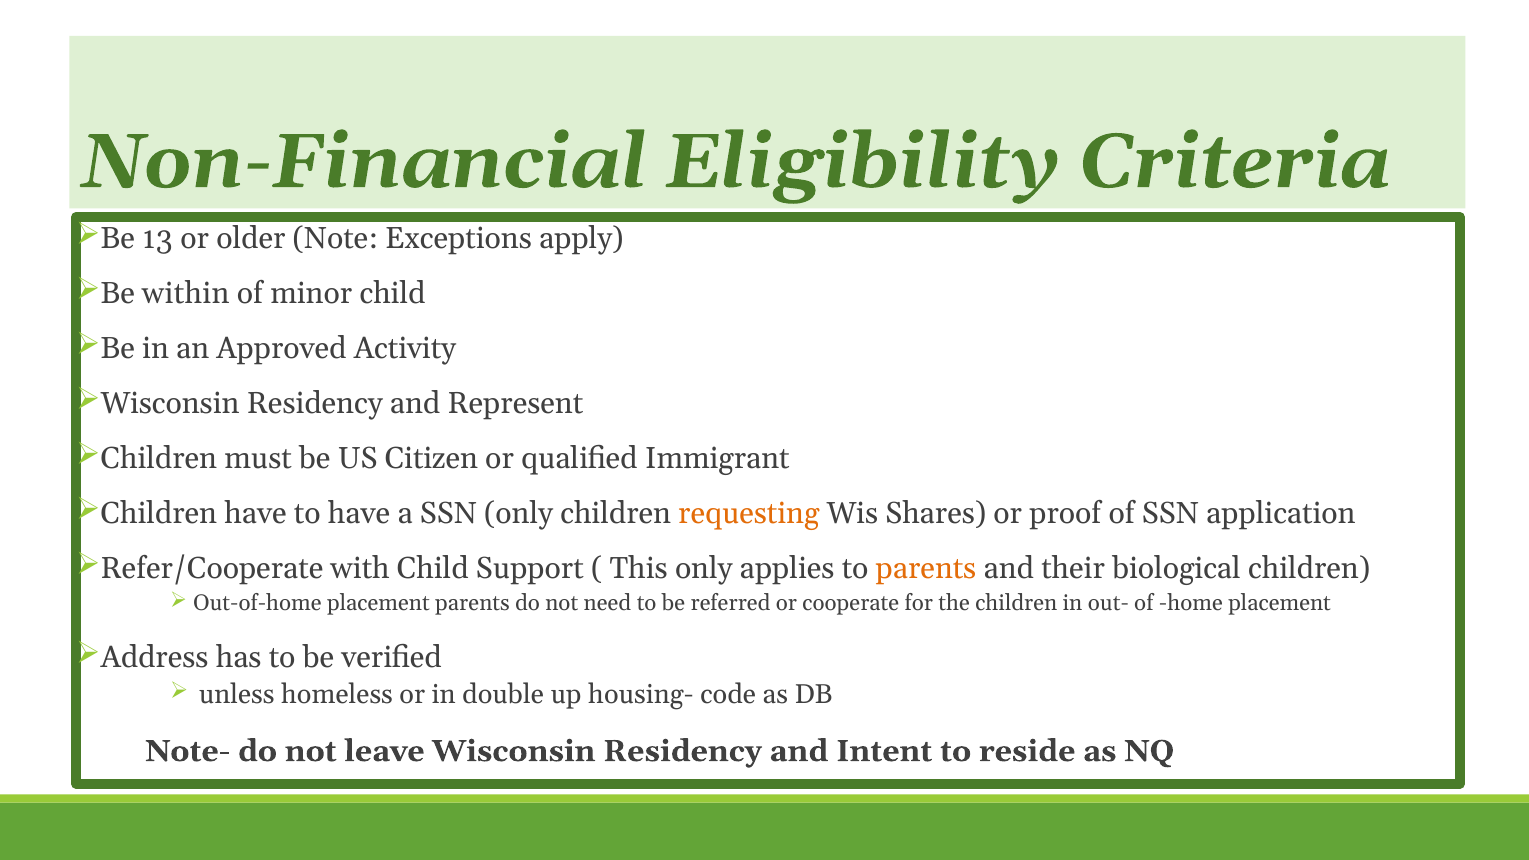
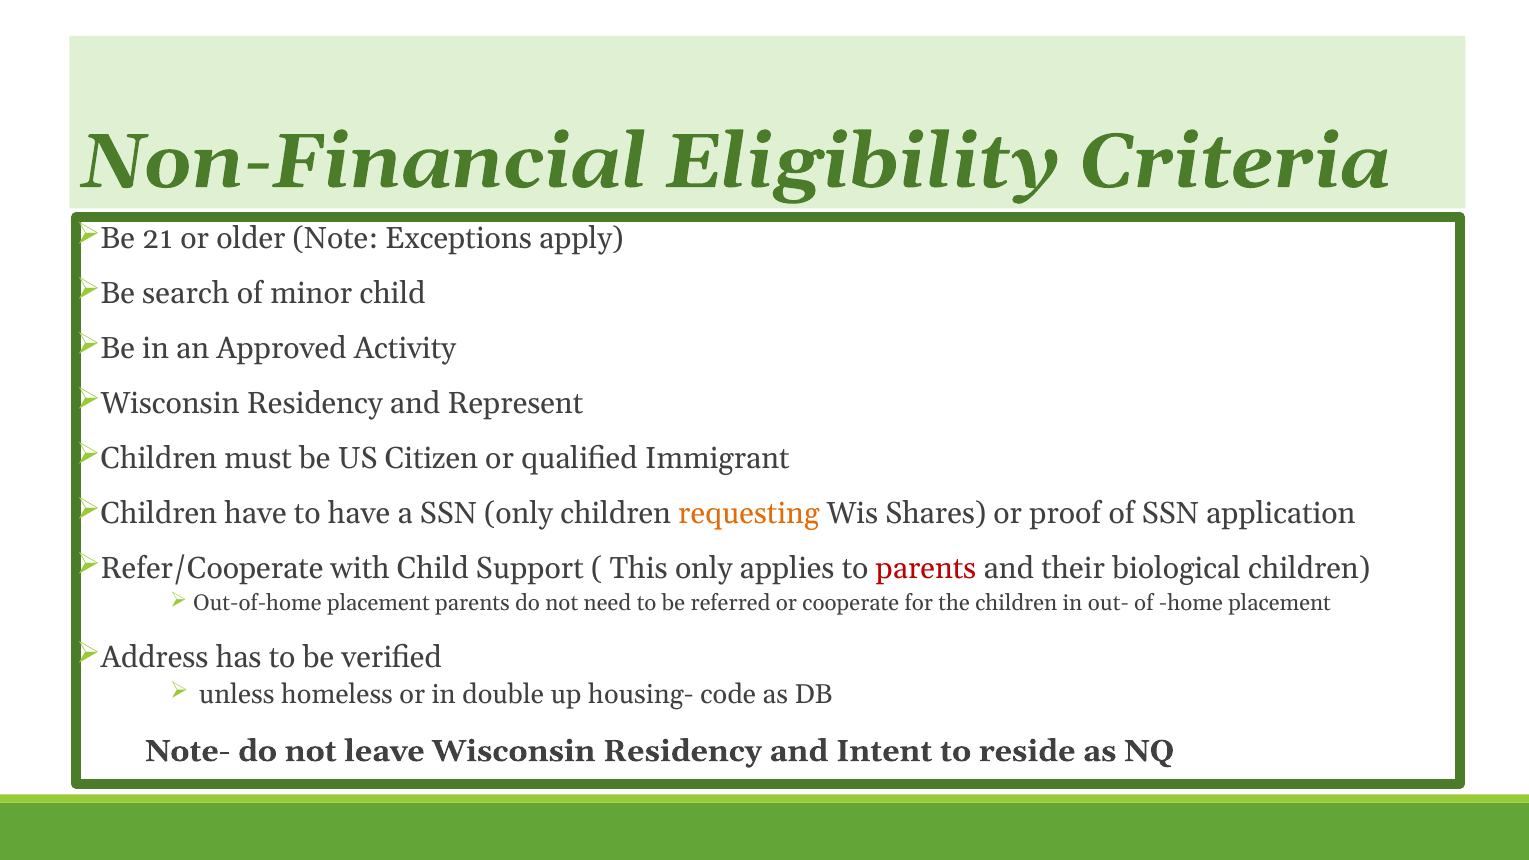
13: 13 -> 21 (157, 239)
within: within -> search (186, 294)
parents colour: orange -> red (926, 569)
